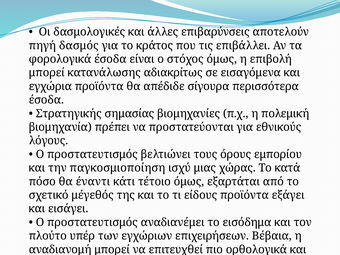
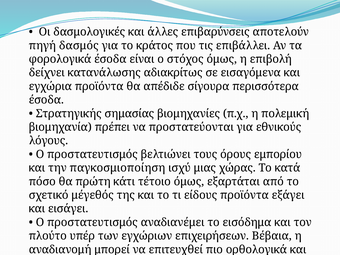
μπορεί: μπορεί -> δείχνει (47, 73)
έναντι: έναντι -> πρώτη (93, 182)
